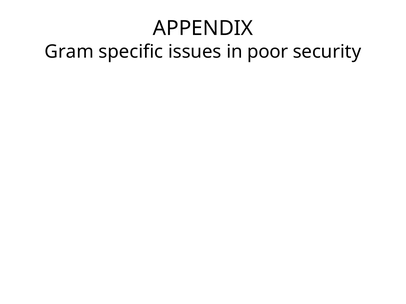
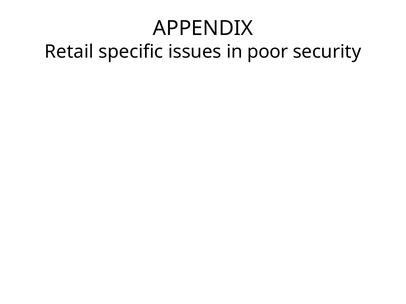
Gram: Gram -> Retail (69, 52)
